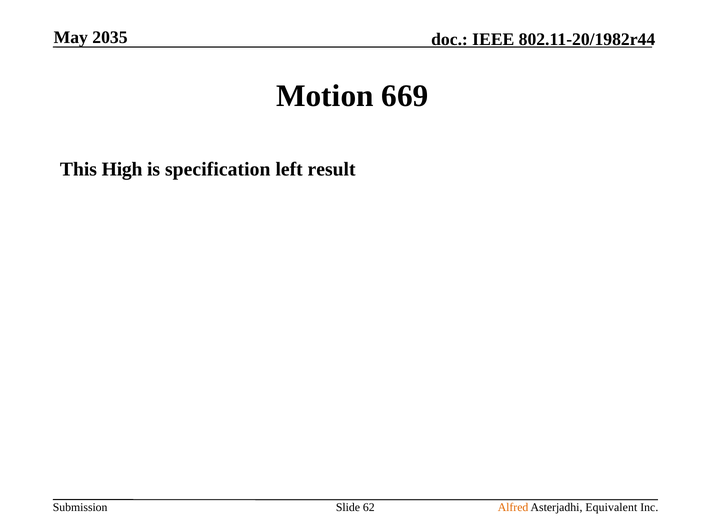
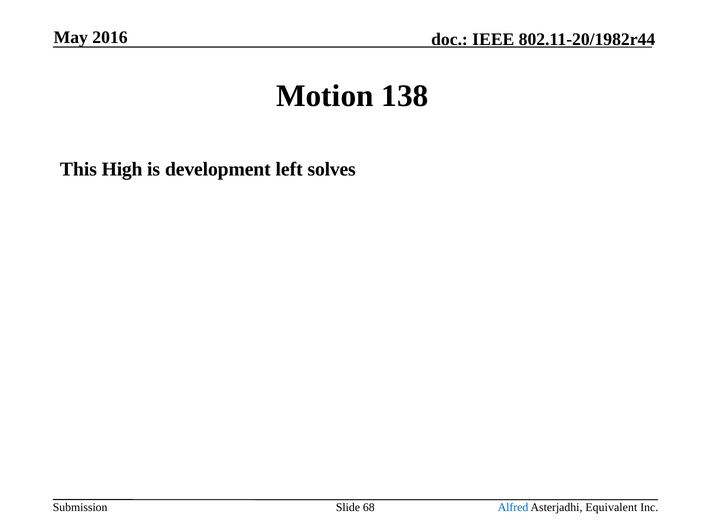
2035: 2035 -> 2016 (110, 37)
669: 669 -> 138 (405, 96)
specification: specification -> development (218, 169)
result: result -> solves (332, 169)
62: 62 -> 68 (369, 507)
Alfred colour: orange -> blue (513, 507)
